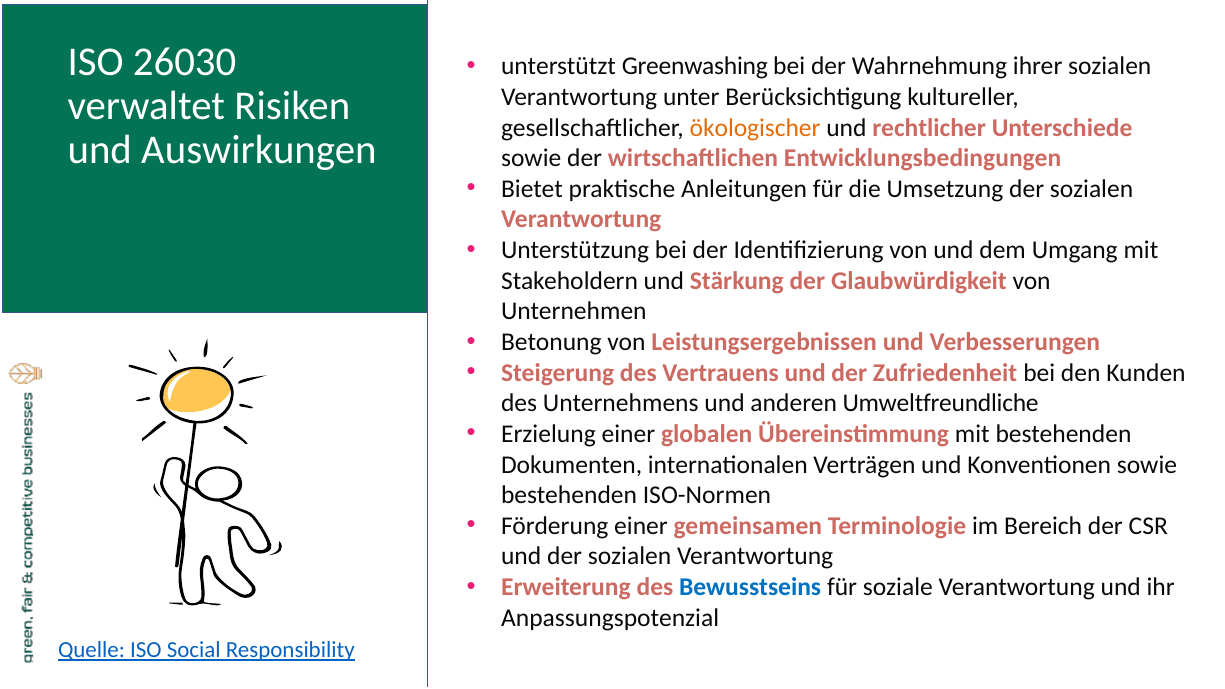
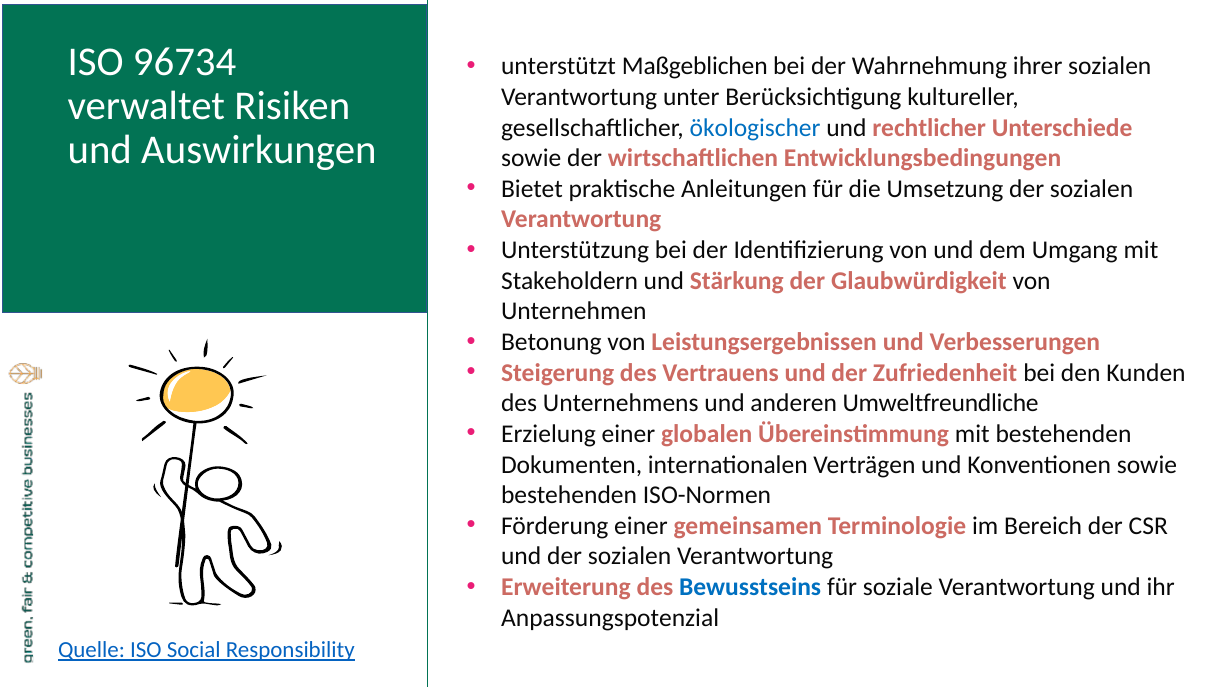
26030: 26030 -> 96734 (185, 62)
Greenwashing: Greenwashing -> Maßgeblichen (695, 66)
ökologischer colour: orange -> blue (755, 128)
